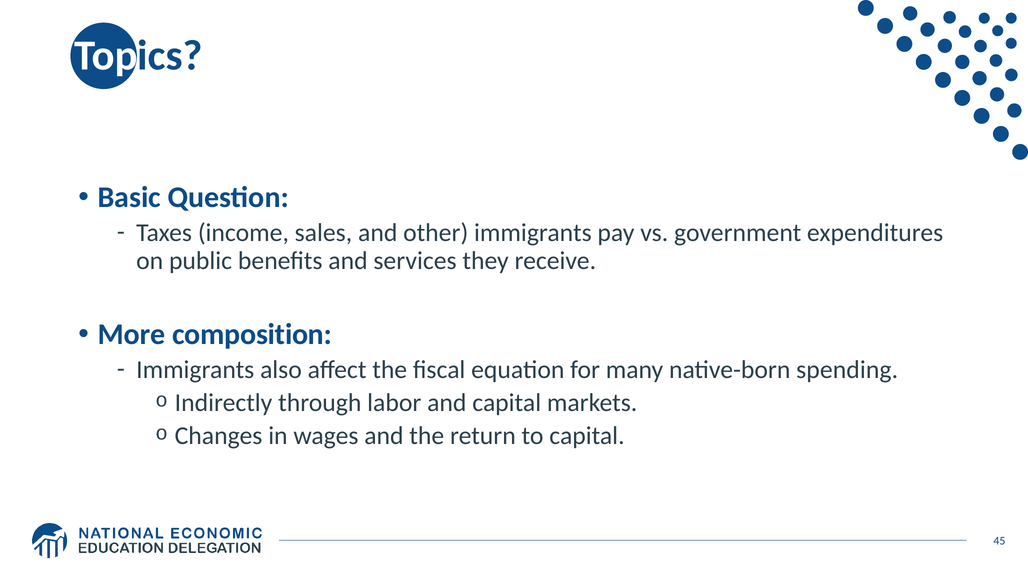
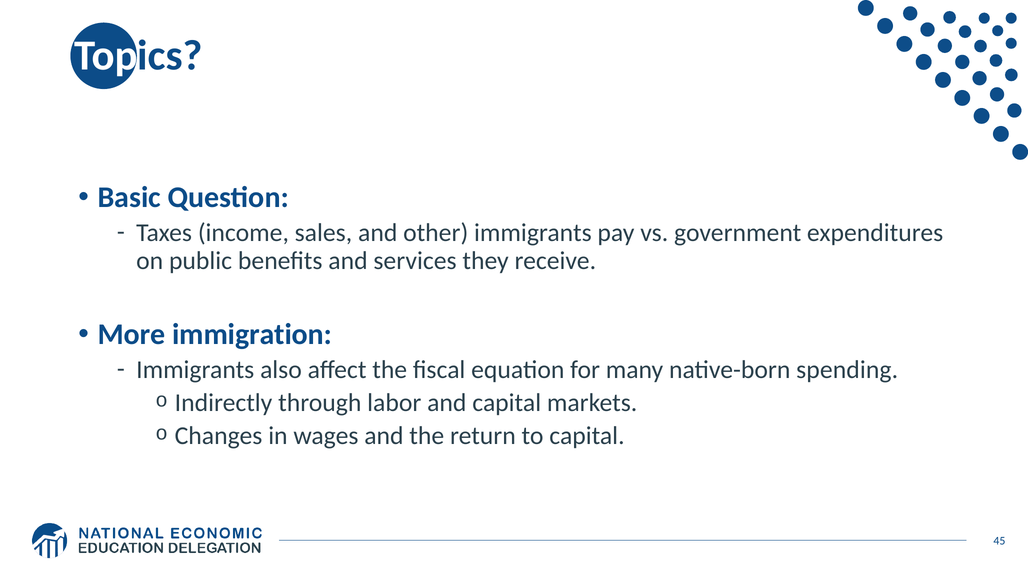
composition: composition -> immigration (252, 335)
